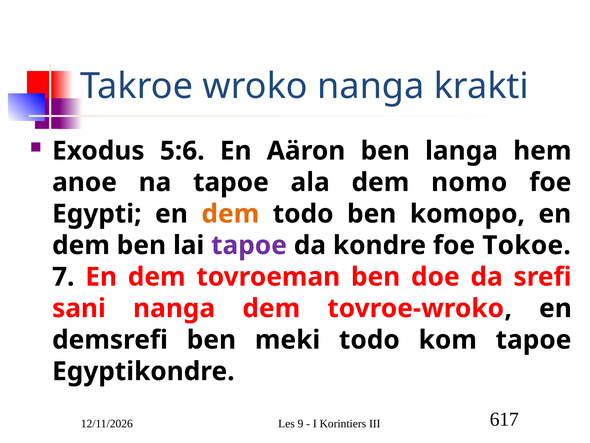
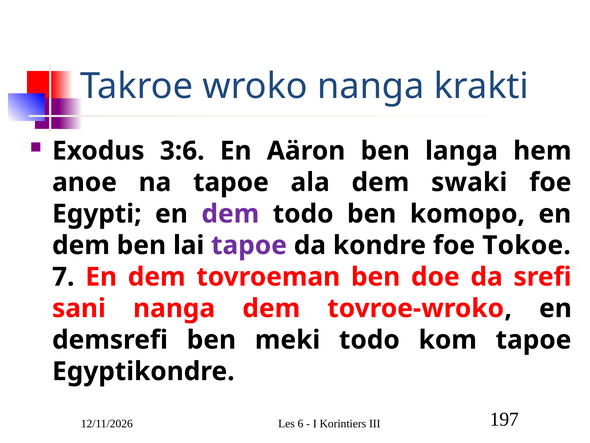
5:6: 5:6 -> 3:6 (182, 151)
nomo: nomo -> swaki (469, 182)
dem colour: orange -> purple (230, 214)
9: 9 -> 6 (300, 423)
617: 617 -> 197 (504, 419)
